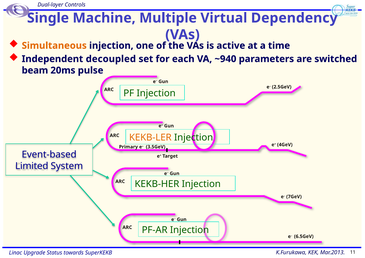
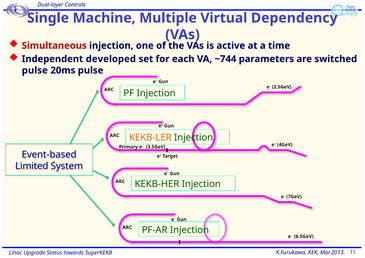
Simultaneous colour: orange -> red (54, 46)
decoupled: decoupled -> developed (111, 59)
~940: ~940 -> ~744 (225, 59)
beam: beam -> pulse (35, 70)
